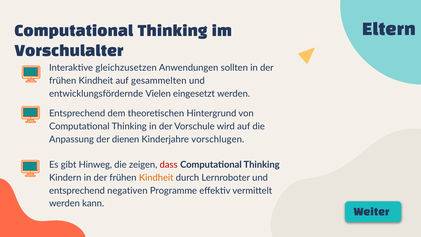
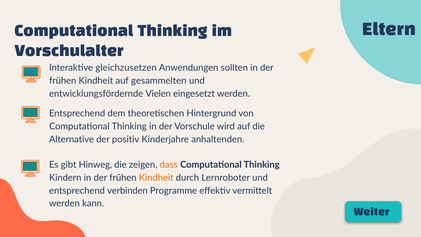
Anpassung: Anpassung -> Alternative (72, 139)
dienen: dienen -> positiv (126, 139)
vorschlugen: vorschlugen -> anhaltenden (218, 139)
dass colour: red -> orange (169, 165)
negativen: negativen -> verbinden (127, 190)
